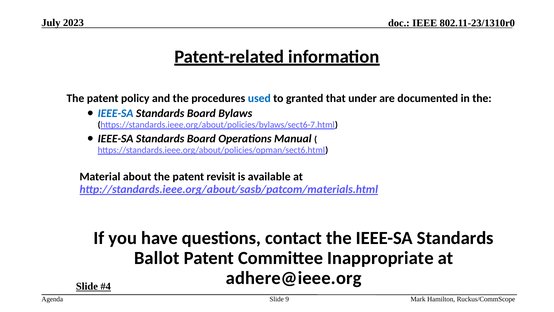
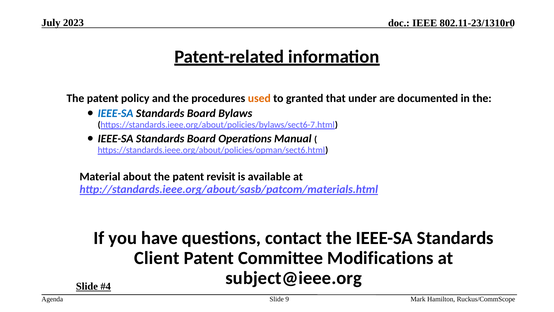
used colour: blue -> orange (259, 98)
Ballot: Ballot -> Client (157, 258)
Inappropriate: Inappropriate -> Modifications (380, 258)
adhere@ieee.org: adhere@ieee.org -> subject@ieee.org (294, 278)
